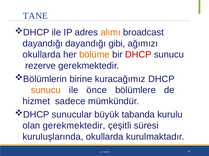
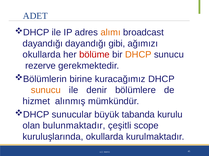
TANE: TANE -> ADET (35, 16)
bölüme colour: orange -> red (94, 55)
DHCP colour: red -> orange (138, 55)
önce: önce -> denir (97, 91)
sadece: sadece -> alınmış (70, 102)
olan gerekmektedir: gerekmektedir -> bulunmaktadır (74, 126)
süresi: süresi -> scope (146, 126)
